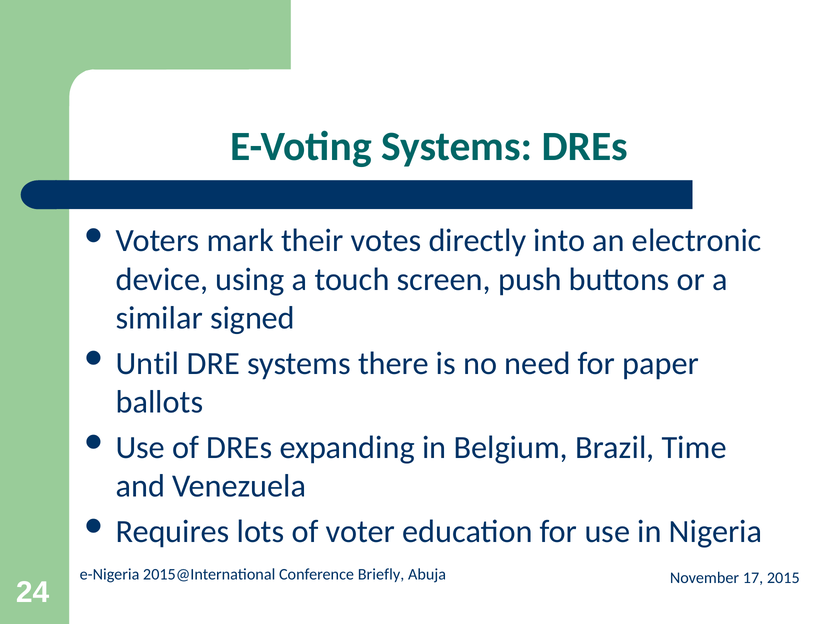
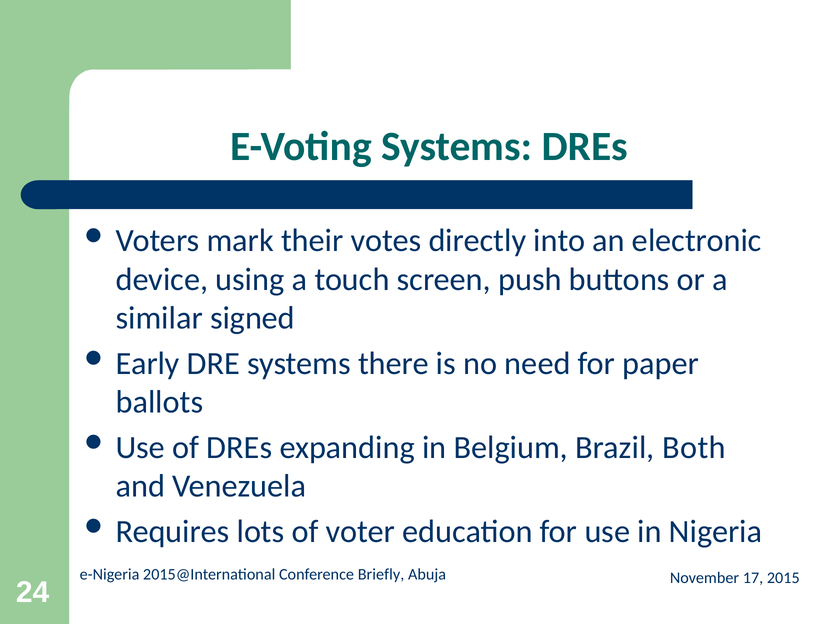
Until: Until -> Early (148, 363)
Time: Time -> Both (694, 447)
